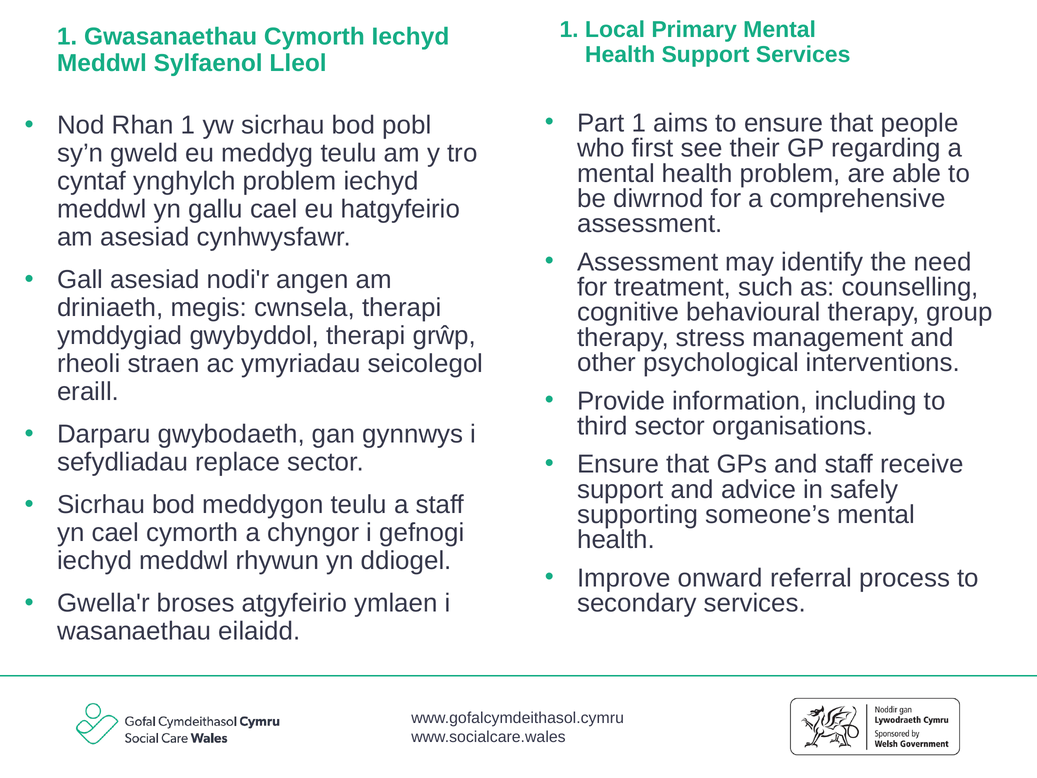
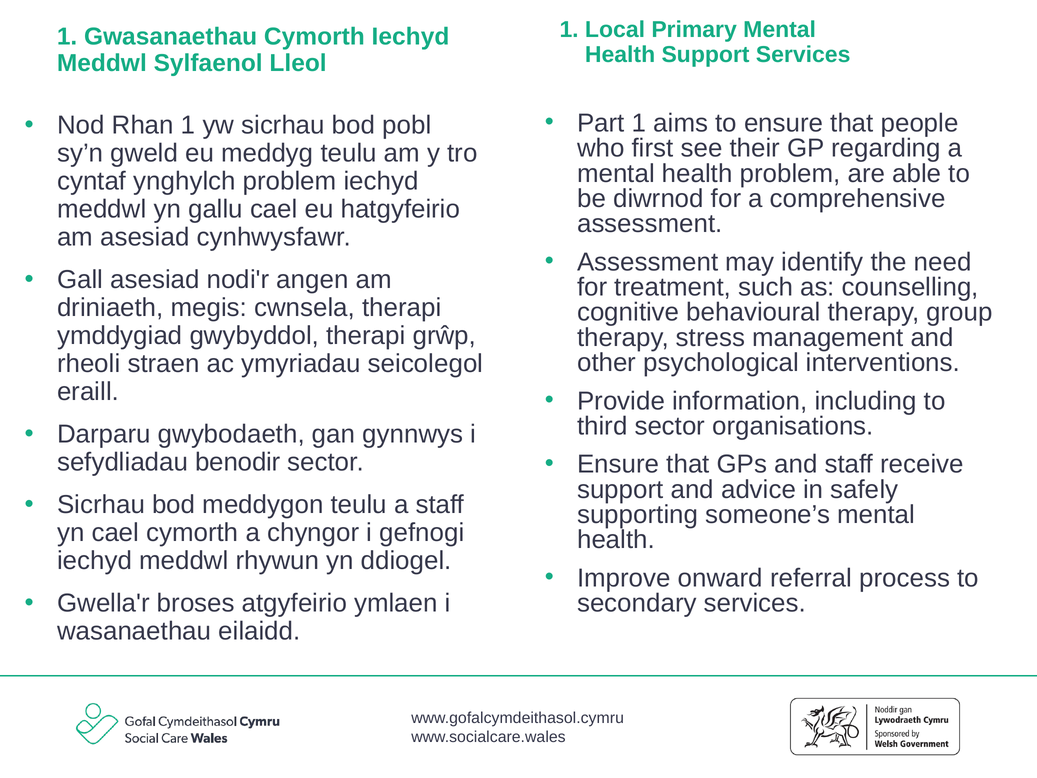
replace: replace -> benodir (238, 462)
